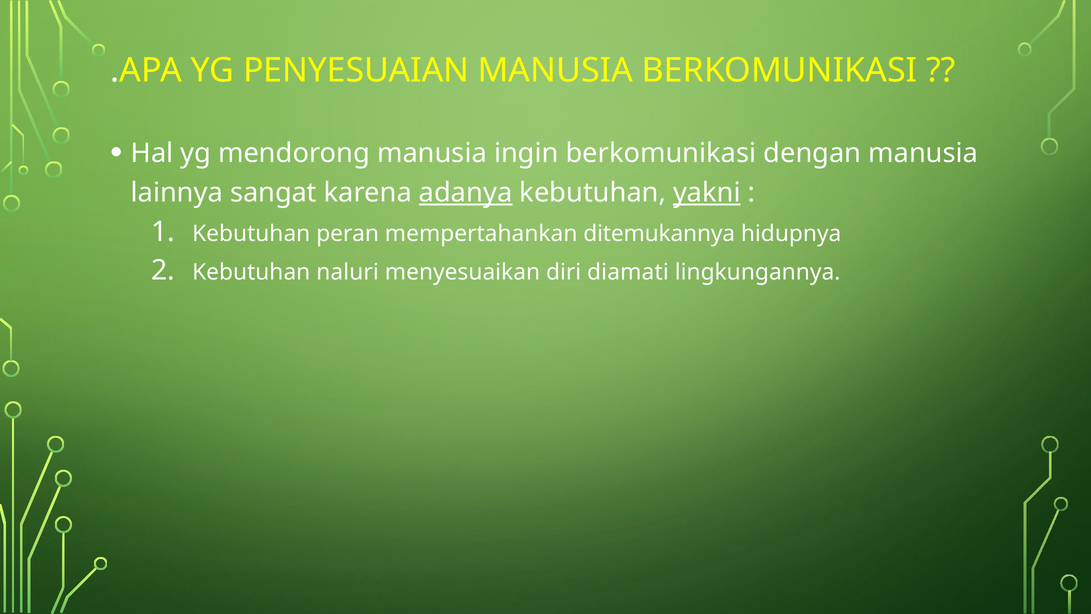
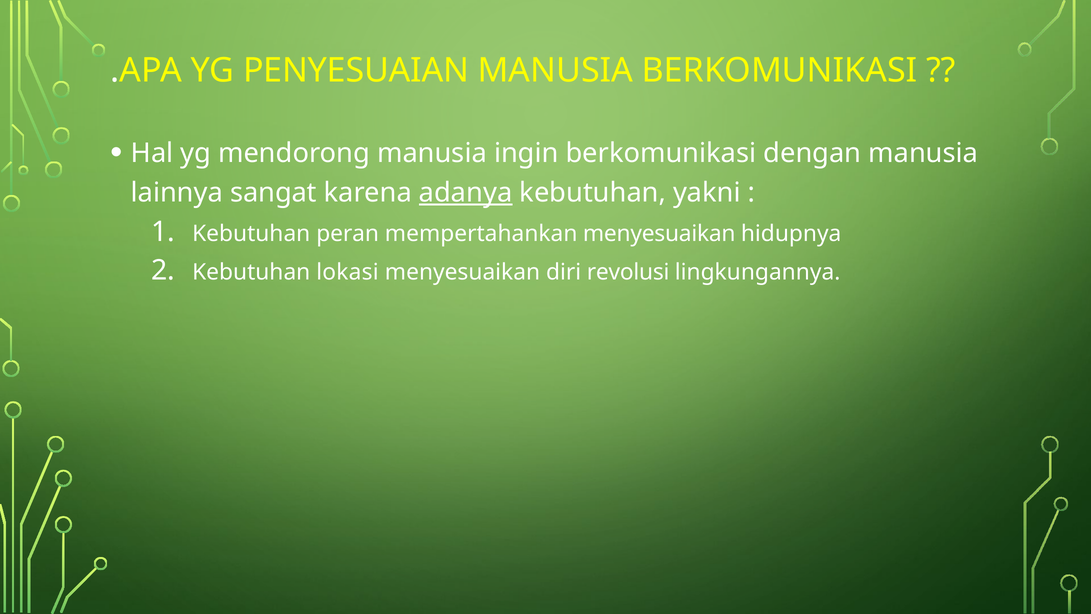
yakni underline: present -> none (707, 193)
mempertahankan ditemukannya: ditemukannya -> menyesuaikan (659, 233)
naluri: naluri -> lokasi (347, 272)
diamati: diamati -> revolusi (628, 272)
